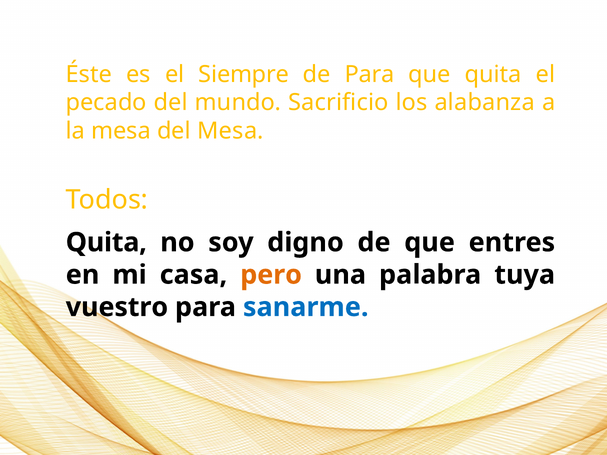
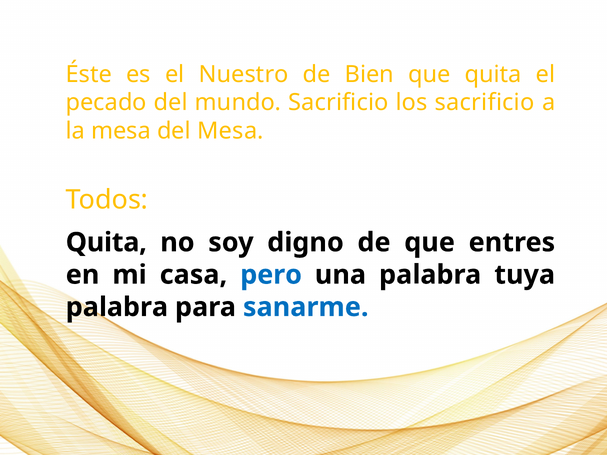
Siempre: Siempre -> Nuestro (244, 74)
de Para: Para -> Bien (369, 74)
los alabanza: alabanza -> sacrificio (485, 103)
pero colour: orange -> blue (271, 275)
vuestro: vuestro -> palabra (117, 307)
